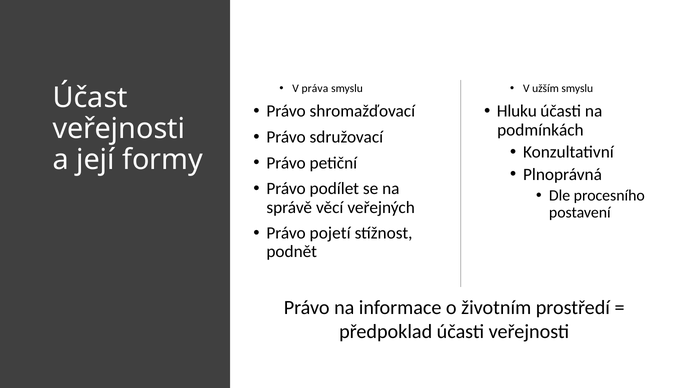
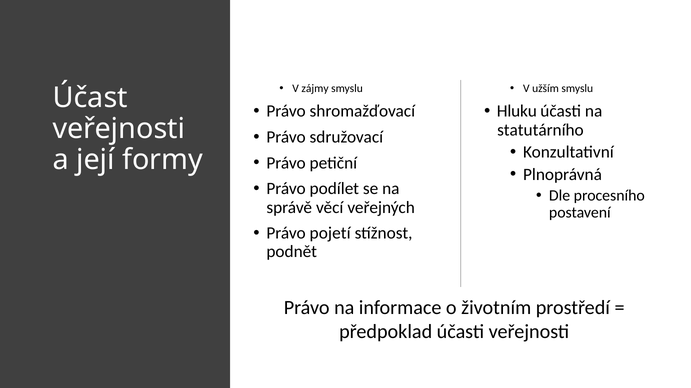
práva: práva -> zájmy (315, 89)
podmínkách: podmínkách -> statutárního (540, 130)
